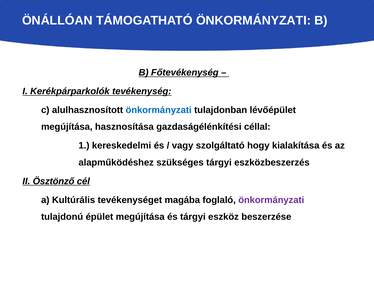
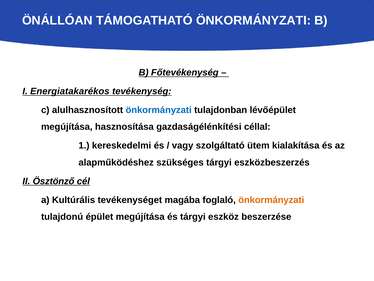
Kerékpárparkolók: Kerékpárparkolók -> Energiatakarékos (70, 91)
hogy: hogy -> ütem (258, 145)
önkormányzati colour: purple -> orange (271, 200)
